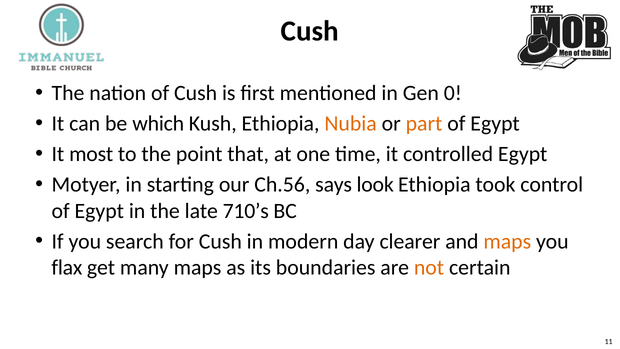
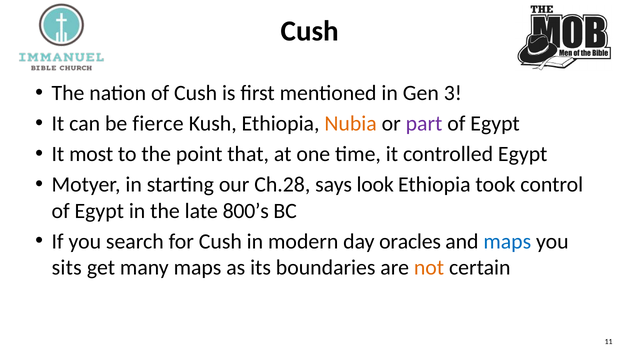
0: 0 -> 3 (453, 93)
which: which -> fierce (158, 124)
part colour: orange -> purple (424, 124)
Ch.56: Ch.56 -> Ch.28 (282, 185)
710’s: 710’s -> 800’s (246, 211)
clearer: clearer -> oracles (410, 241)
maps colour: orange -> blue (507, 241)
flax: flax -> sits (67, 267)
